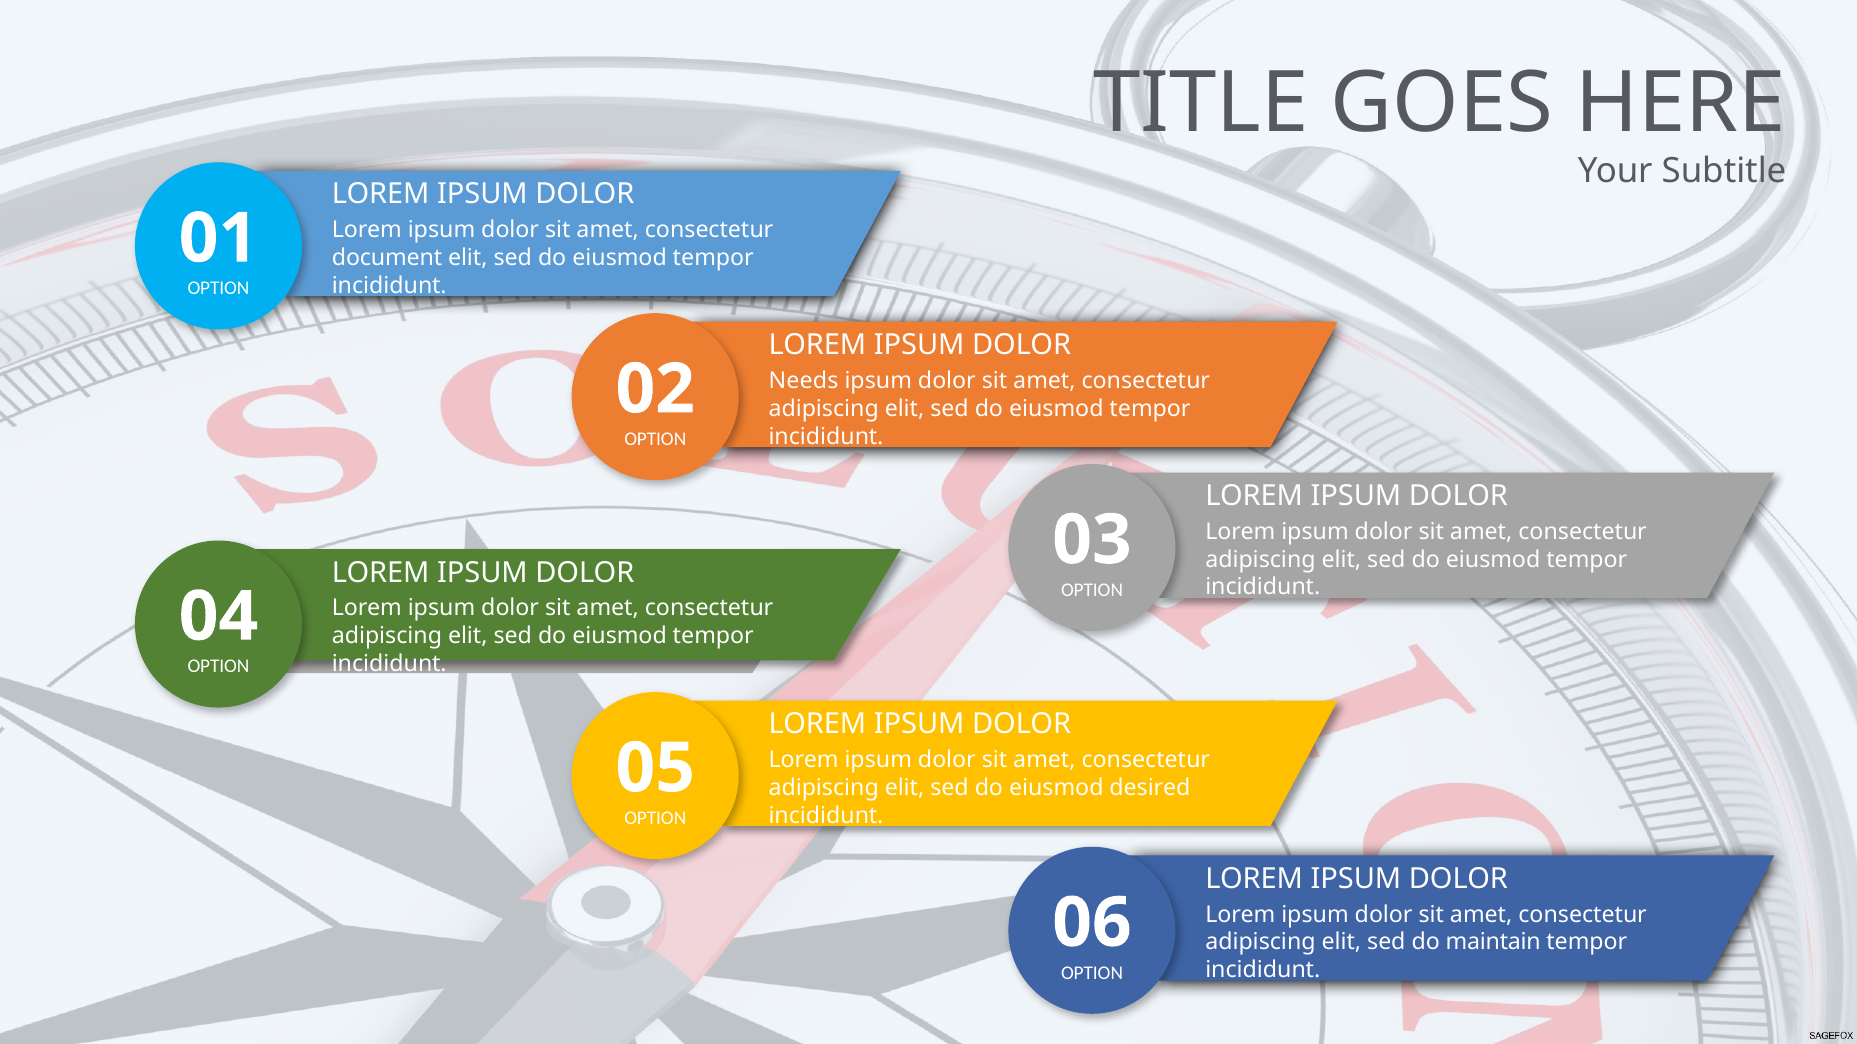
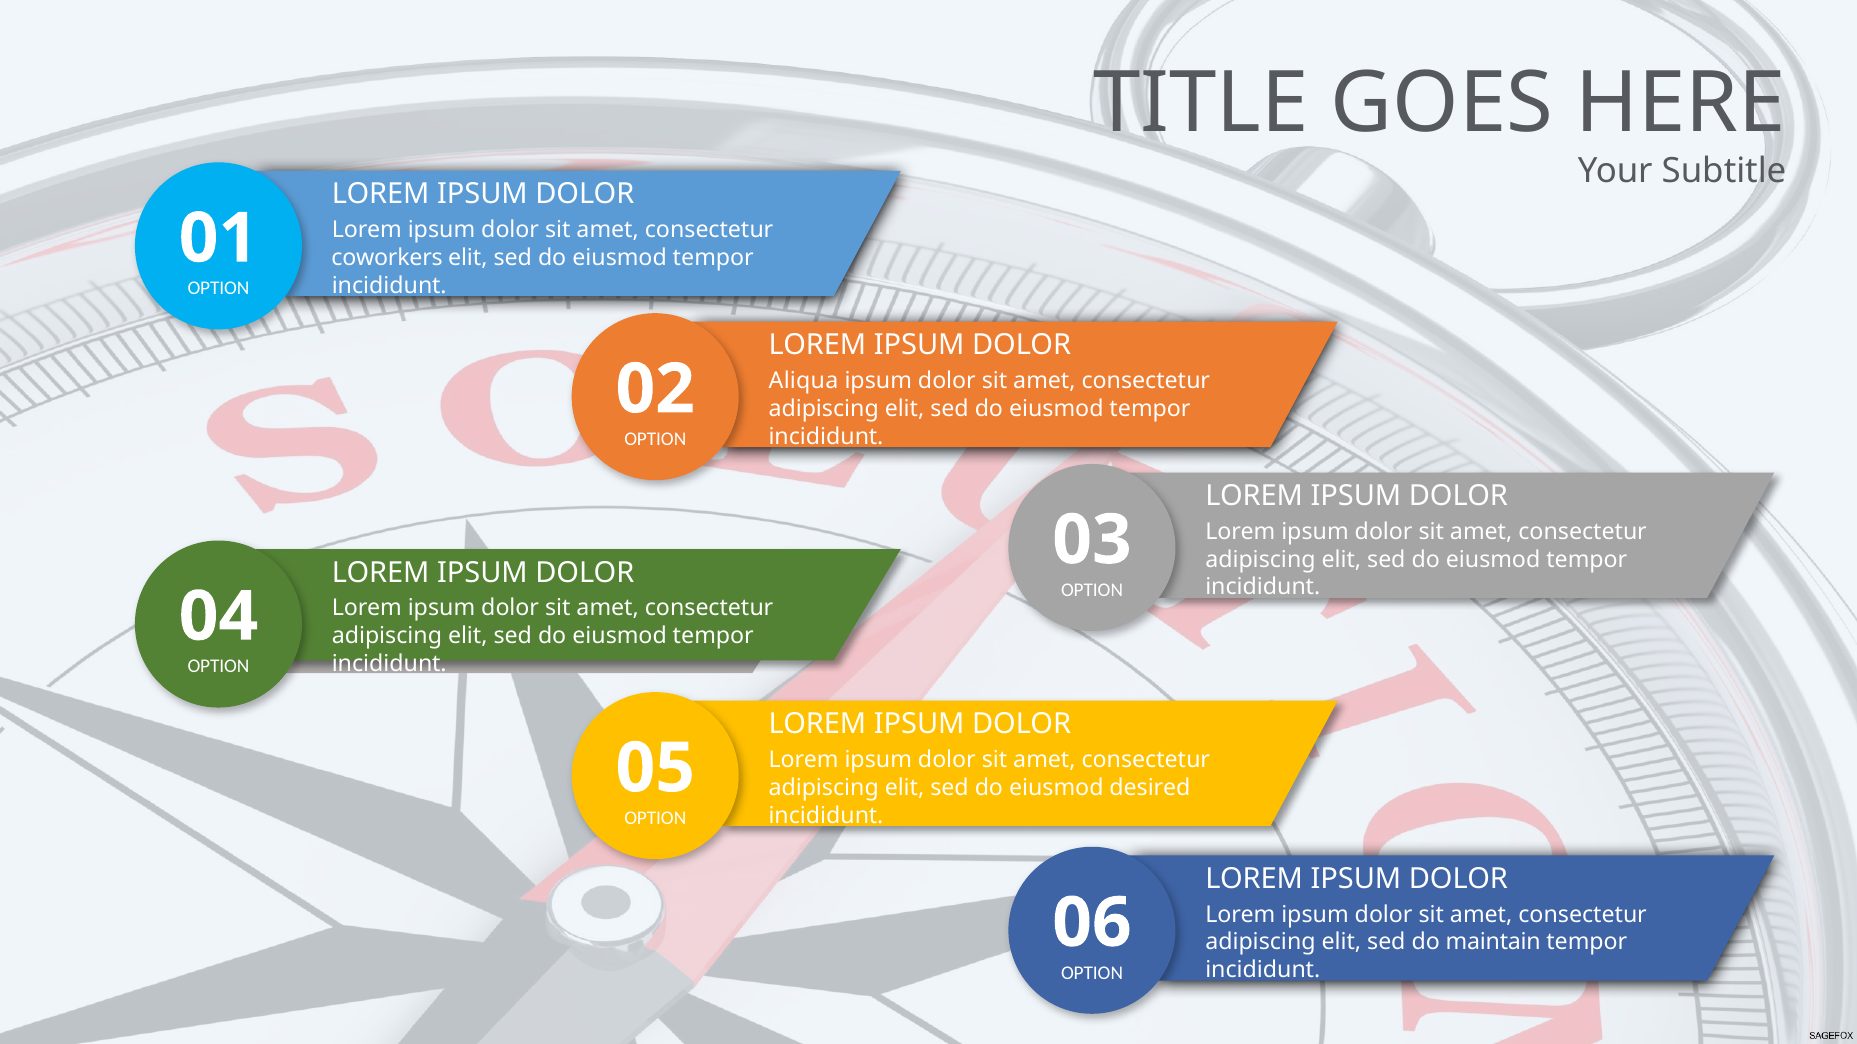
document: document -> coworkers (387, 258)
Needs: Needs -> Aliqua (803, 381)
